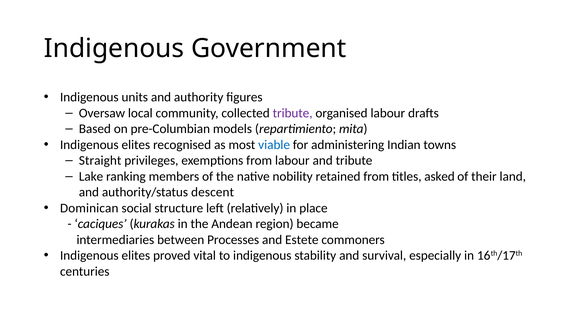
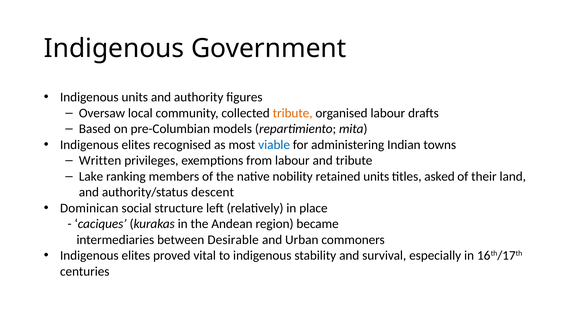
tribute colour: purple -> orange (293, 113)
Straight: Straight -> Written (100, 160)
retained from: from -> units (376, 176)
Processes: Processes -> Desirable (233, 239)
Estete: Estete -> Urban (302, 239)
